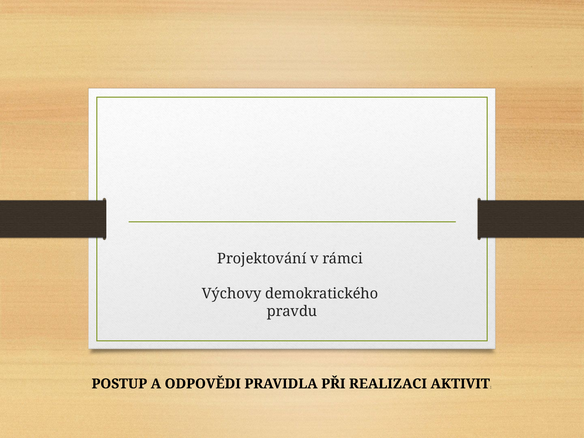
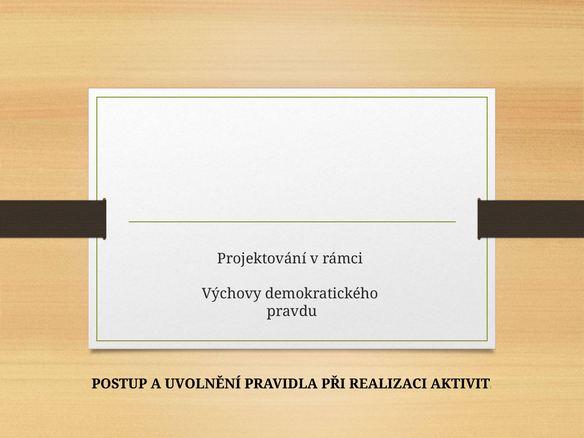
ODPOVĚDI: ODPOVĚDI -> UVOLNĚNÍ (203, 384)
